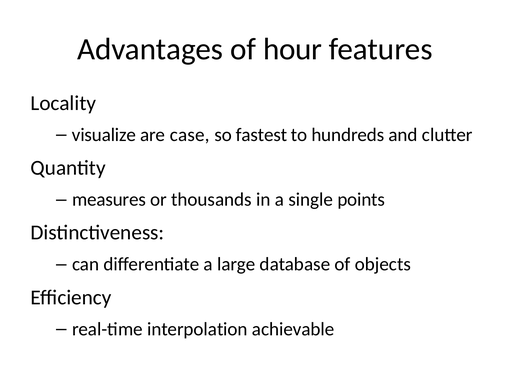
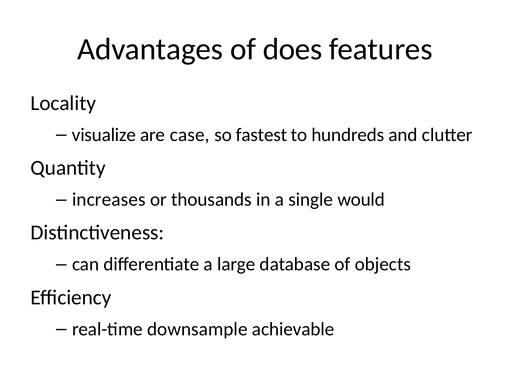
hour: hour -> does (293, 49)
measures: measures -> increases (109, 200)
points: points -> would (361, 200)
interpolation: interpolation -> downsample (197, 330)
